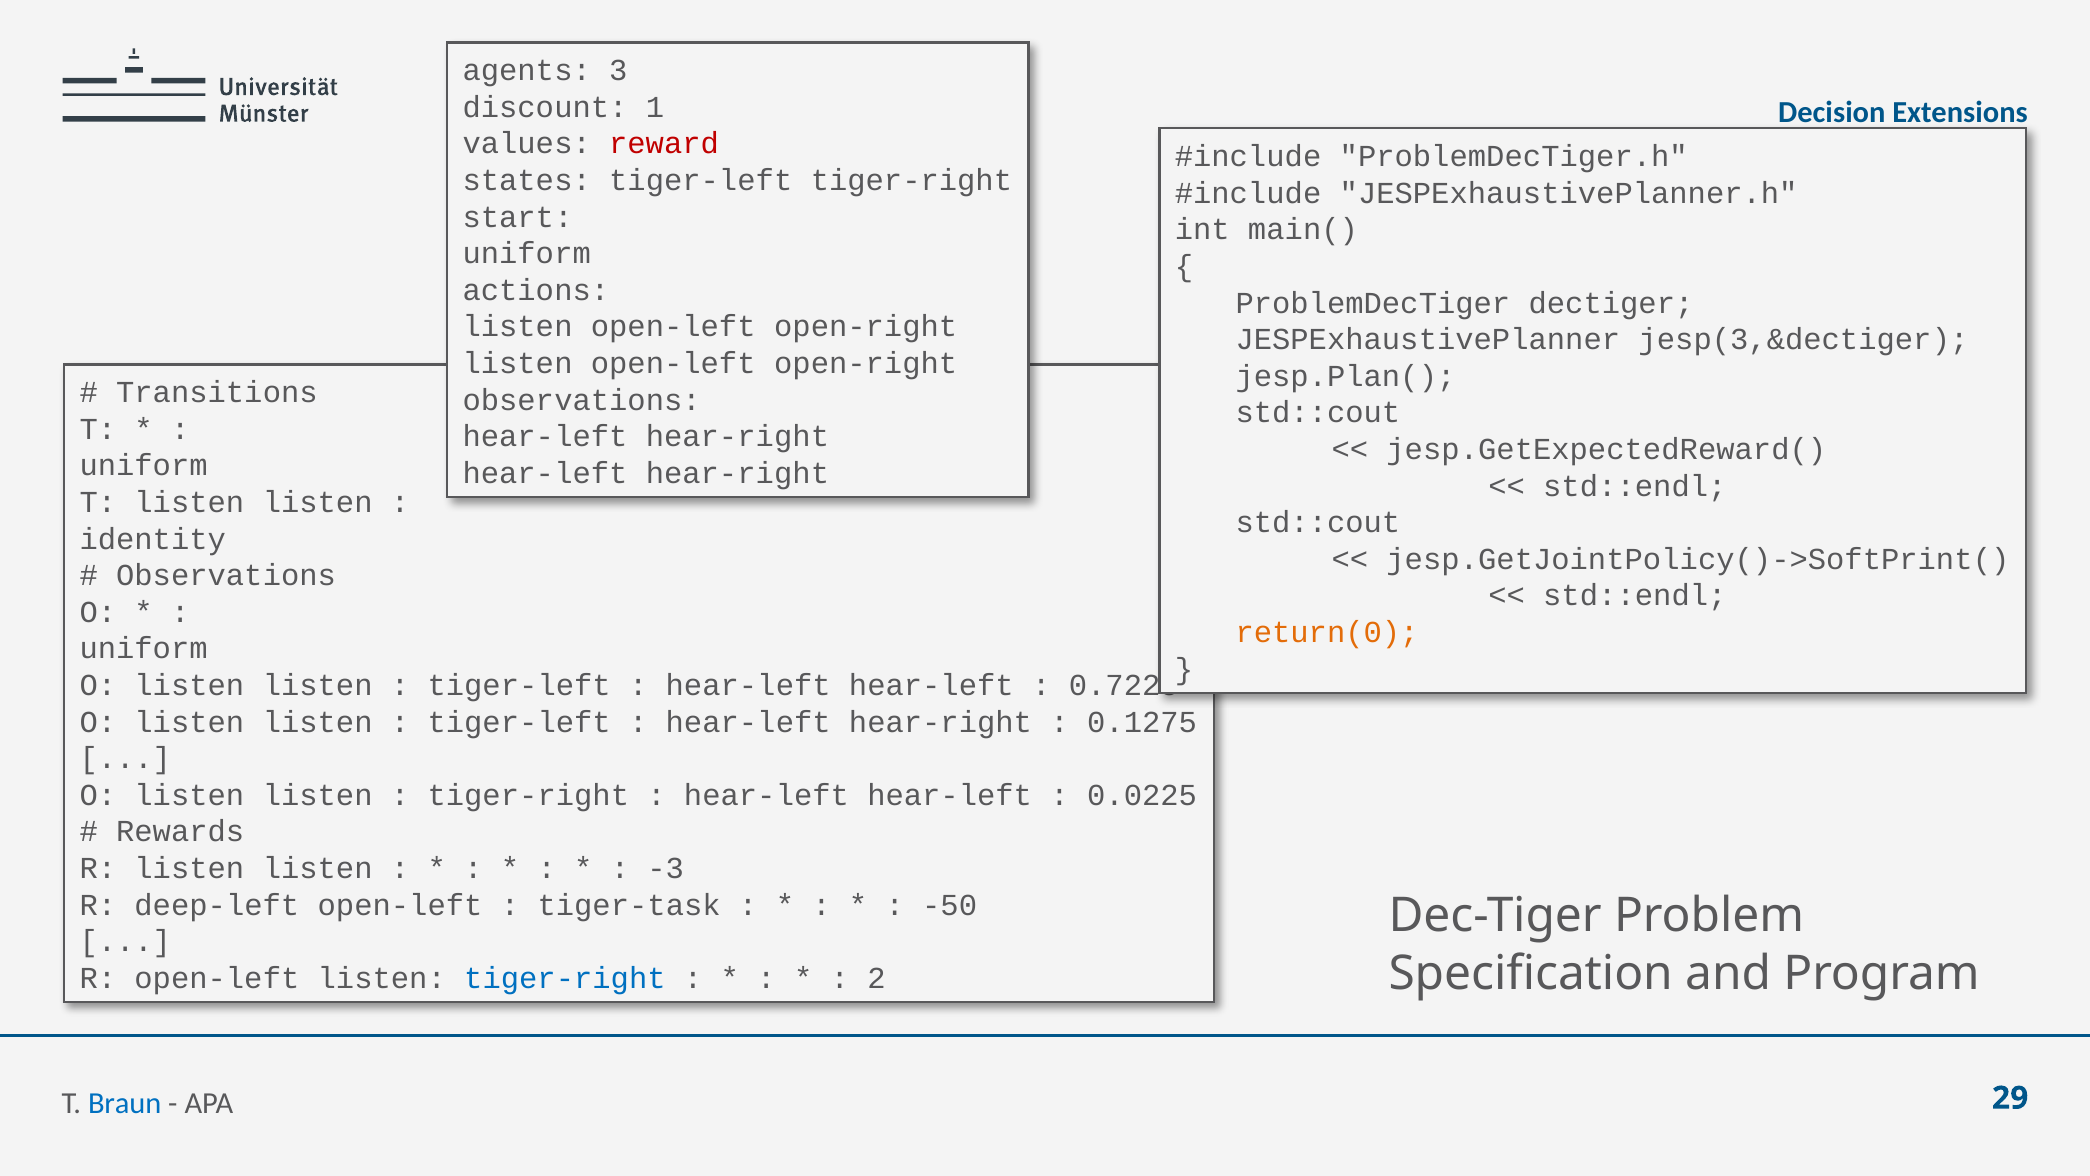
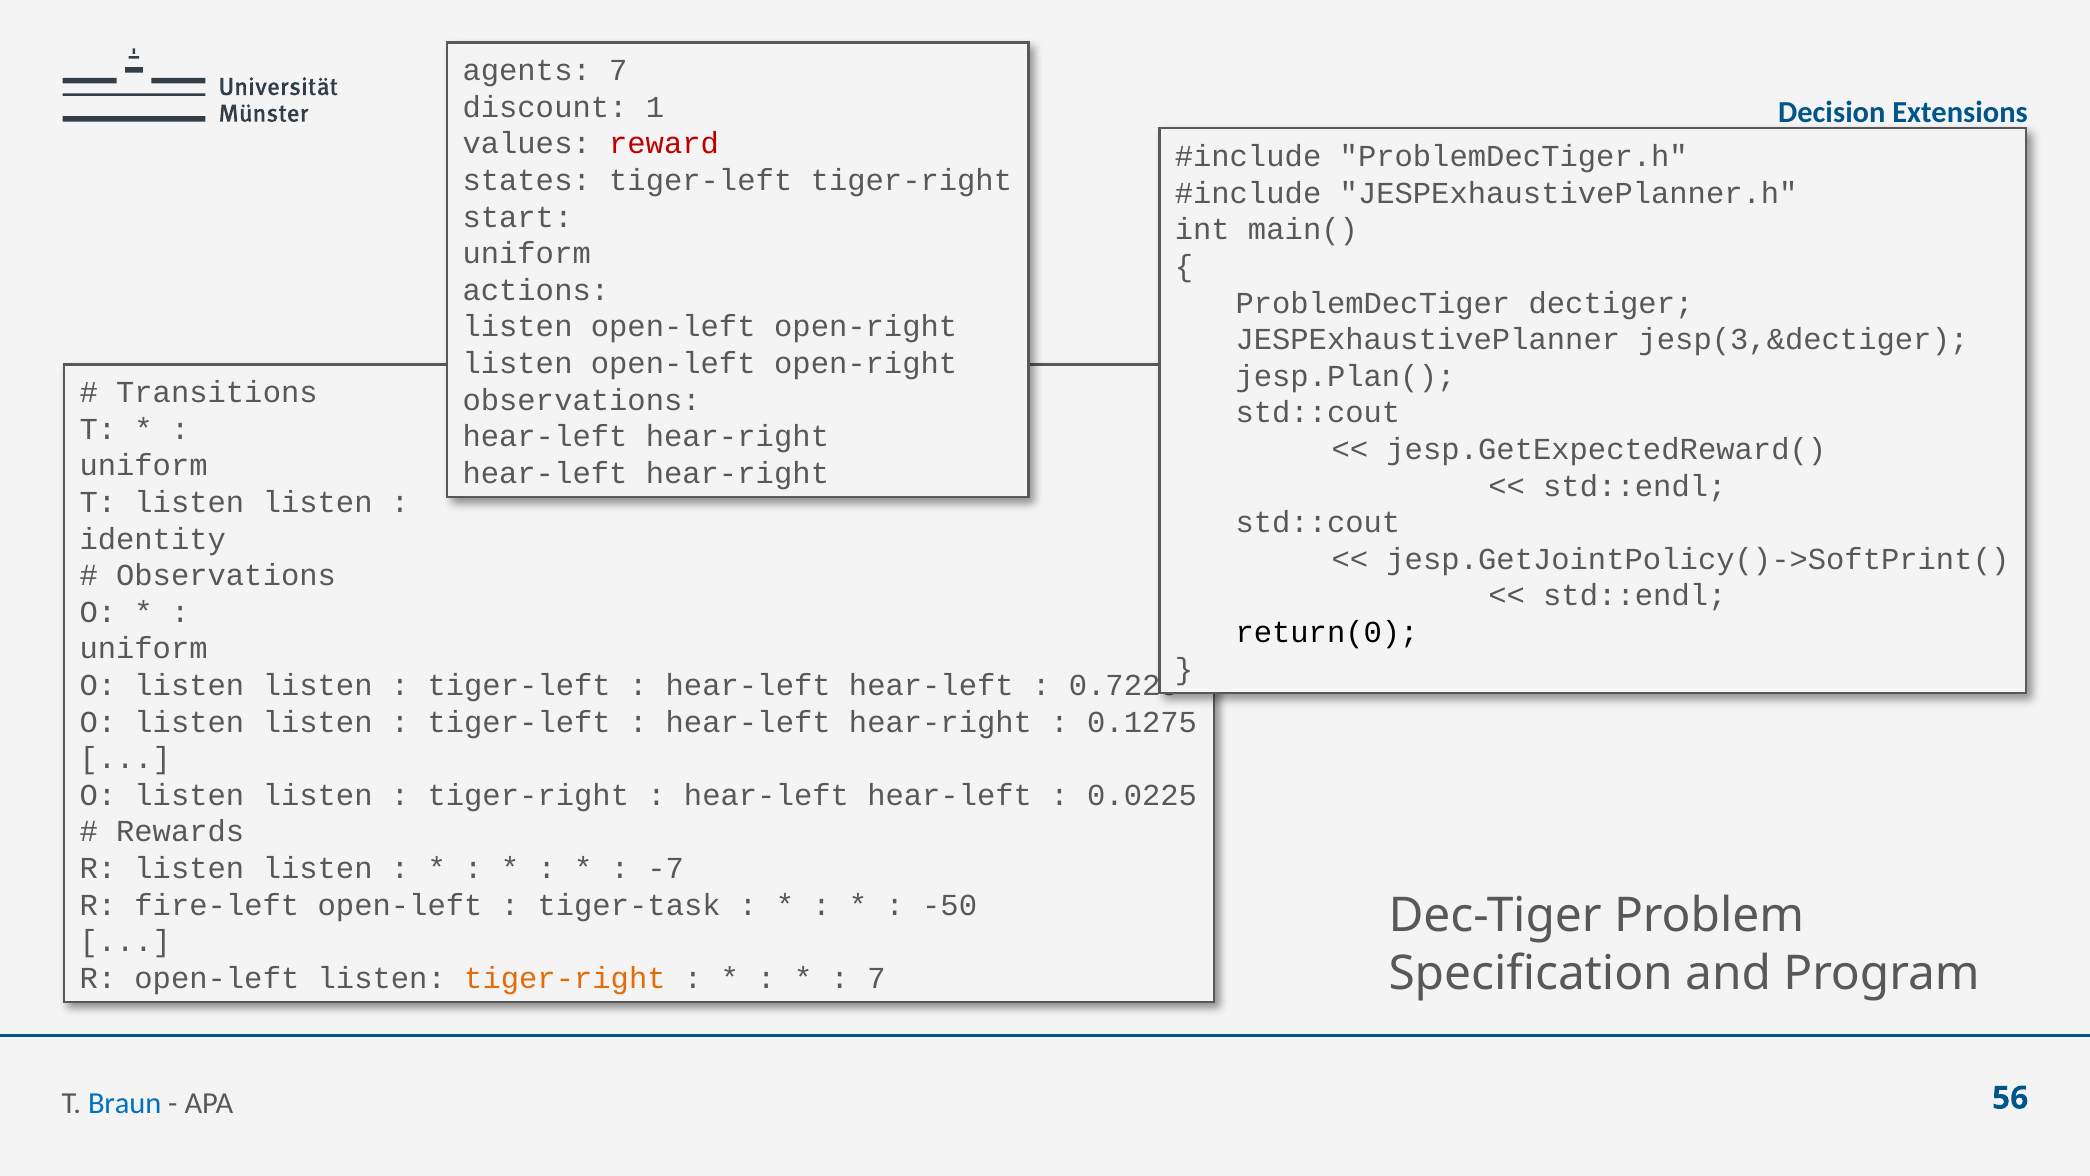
agents 3: 3 -> 7 (618, 71)
return(0 colour: orange -> black (1327, 632)
-3: -3 -> -7 (666, 868)
deep-left: deep-left -> fire-left (217, 905)
tiger-right colour: blue -> orange (565, 978)
2: 2 -> 7 (876, 978)
29: 29 -> 56 (2010, 1098)
